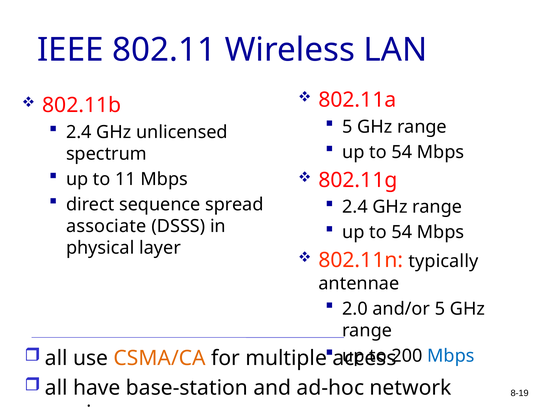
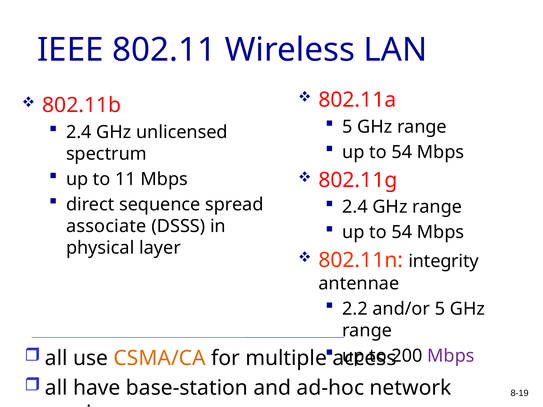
typically: typically -> integrity (444, 261)
2.0: 2.0 -> 2.2 (355, 309)
Mbps colour: blue -> purple (451, 356)
